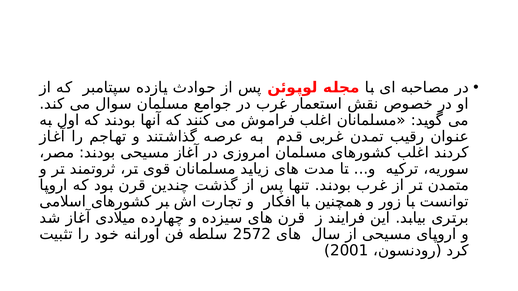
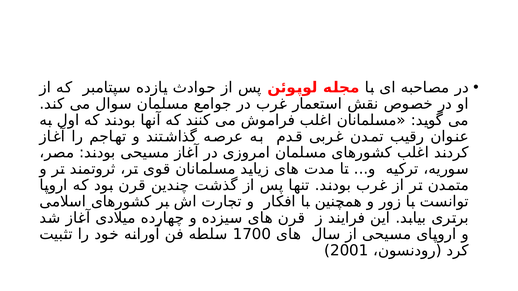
2572: 2572 -> 1700 (252, 234)
